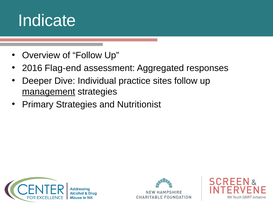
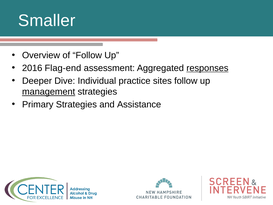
Indicate: Indicate -> Smaller (47, 21)
responses underline: none -> present (207, 68)
Nutritionist: Nutritionist -> Assistance (139, 104)
